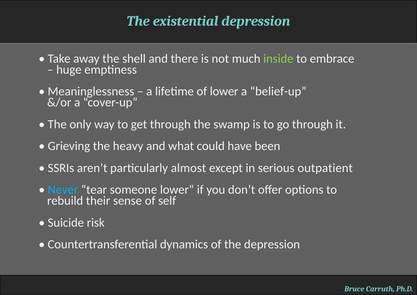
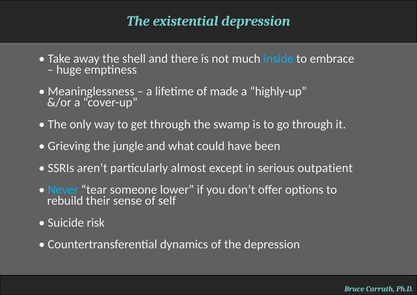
inside colour: light green -> light blue (278, 59)
of lower: lower -> made (224, 91)
belief-up: belief-up -> highly-up (278, 91)
heavy: heavy -> jungle (128, 146)
